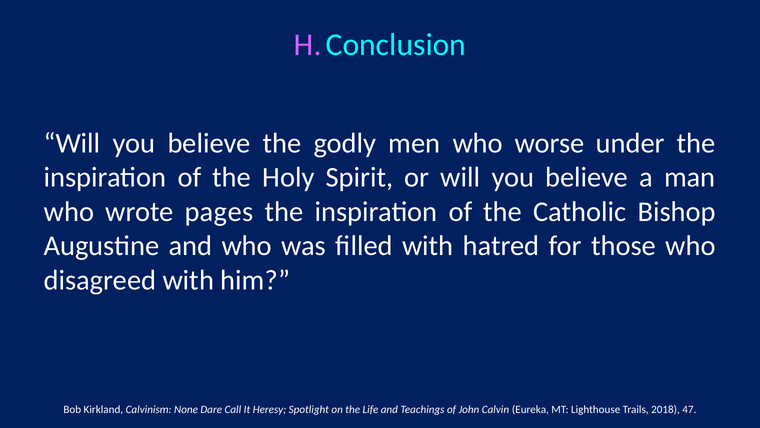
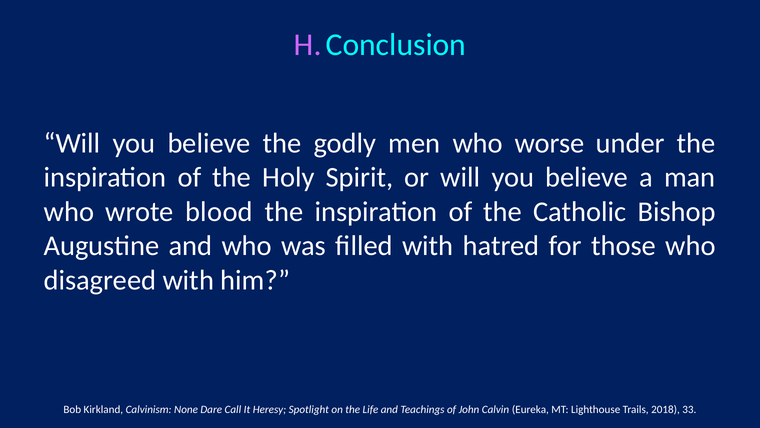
pages: pages -> blood (219, 211)
47: 47 -> 33 (689, 409)
